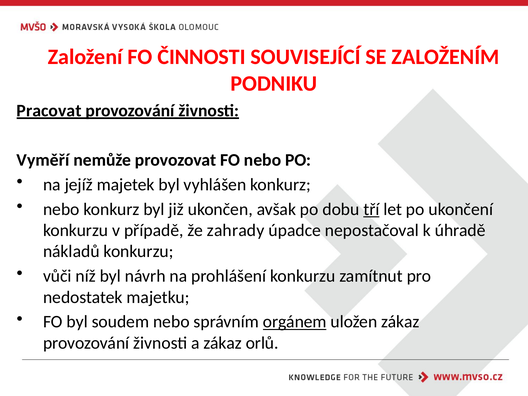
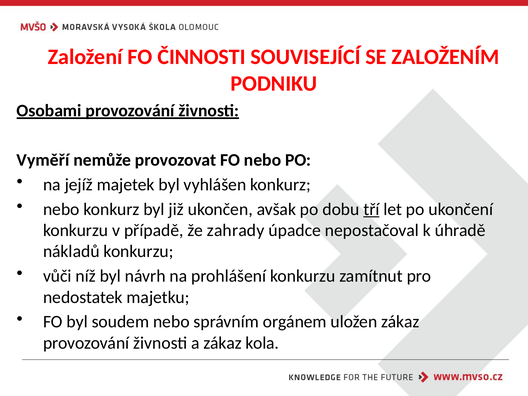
Pracovat: Pracovat -> Osobami (49, 111)
orgánem underline: present -> none (295, 322)
orlů: orlů -> kola (262, 343)
